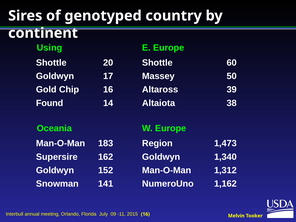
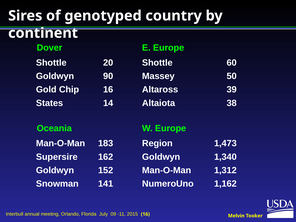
Using: Using -> Dover (50, 48)
17: 17 -> 90 (108, 76)
Found: Found -> States (50, 103)
